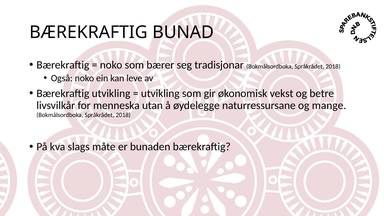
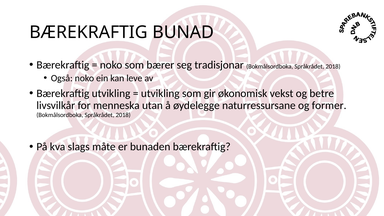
mange: mange -> former (329, 105)
